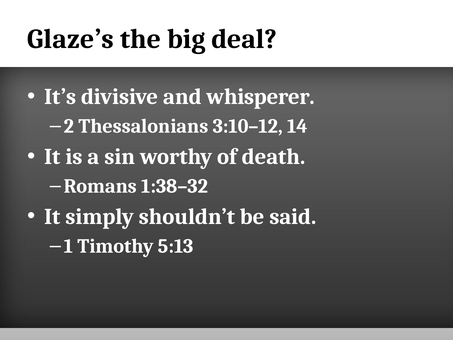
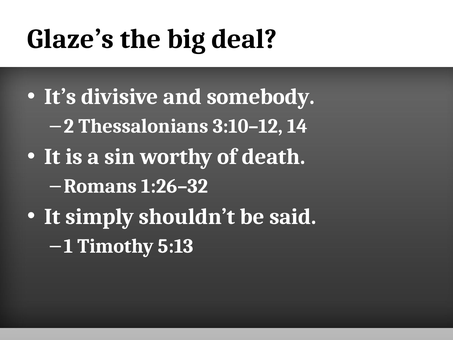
whisperer: whisperer -> somebody (261, 97)
1:38–32: 1:38–32 -> 1:26–32 (175, 186)
